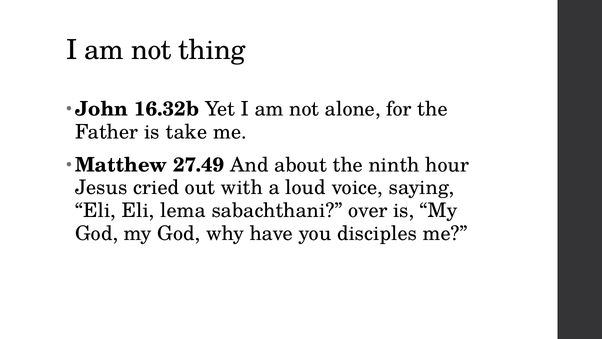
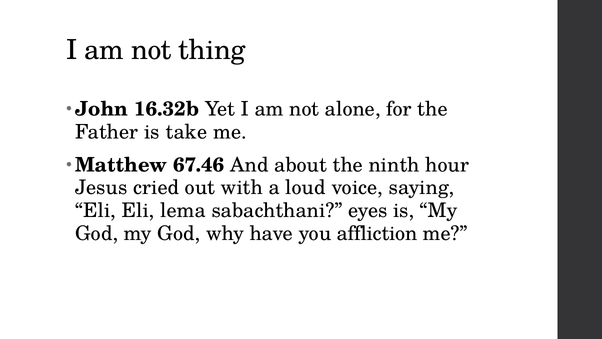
27.49: 27.49 -> 67.46 (199, 165)
over: over -> eyes (368, 211)
disciples: disciples -> affliction (377, 233)
